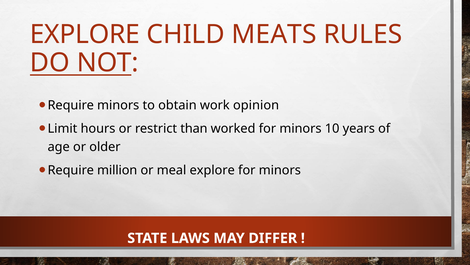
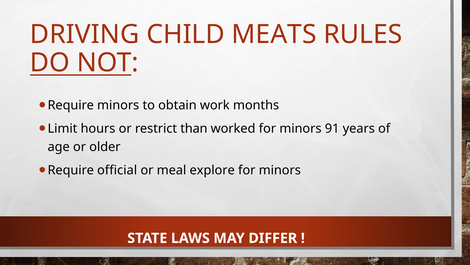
EXPLORE: EXPLORE -> DRIVING (85, 34)
opinion: opinion -> months (256, 105)
10: 10 -> 91 (332, 128)
million: million -> official (117, 170)
